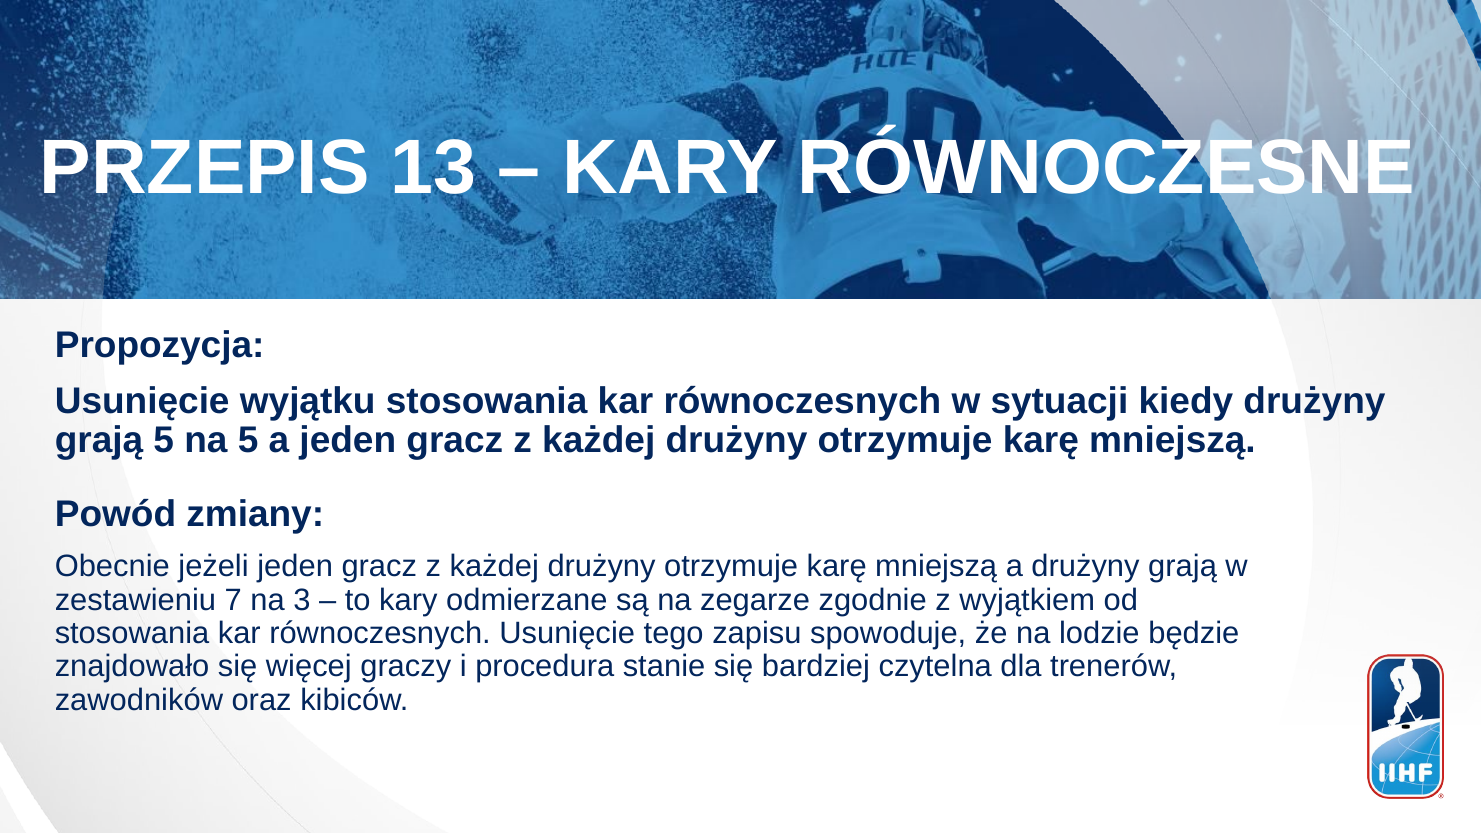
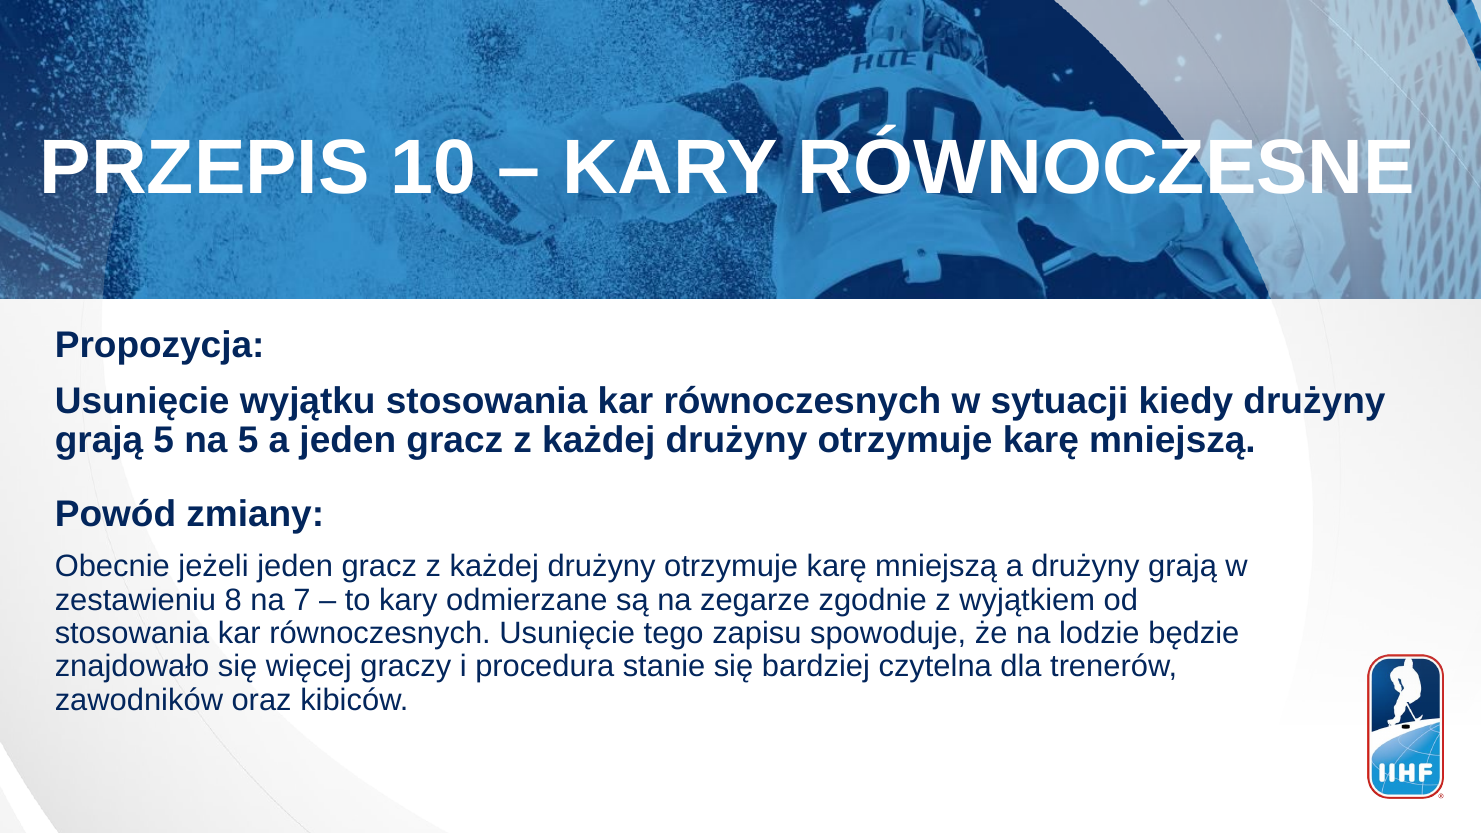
13: 13 -> 10 (434, 168)
7: 7 -> 8 (233, 600)
3: 3 -> 7 (302, 600)
